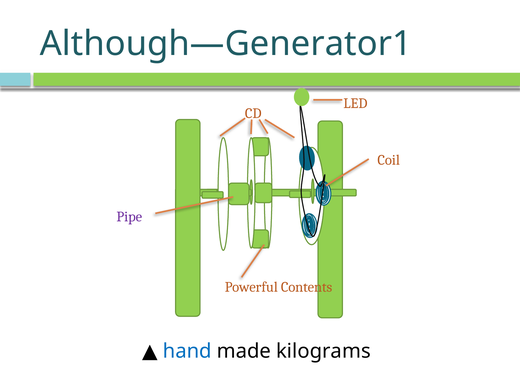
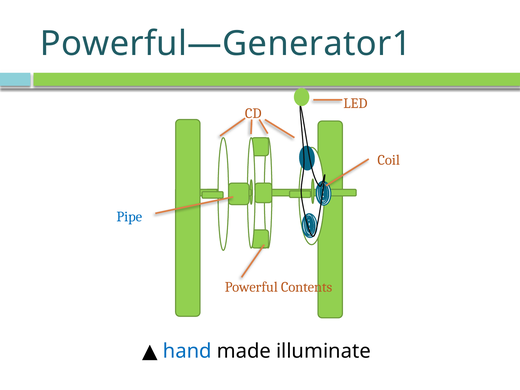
Although—Generator1: Although—Generator1 -> Powerful—Generator1 (226, 44)
Pipe colour: purple -> blue (129, 217)
kilograms: kilograms -> illuminate (323, 351)
